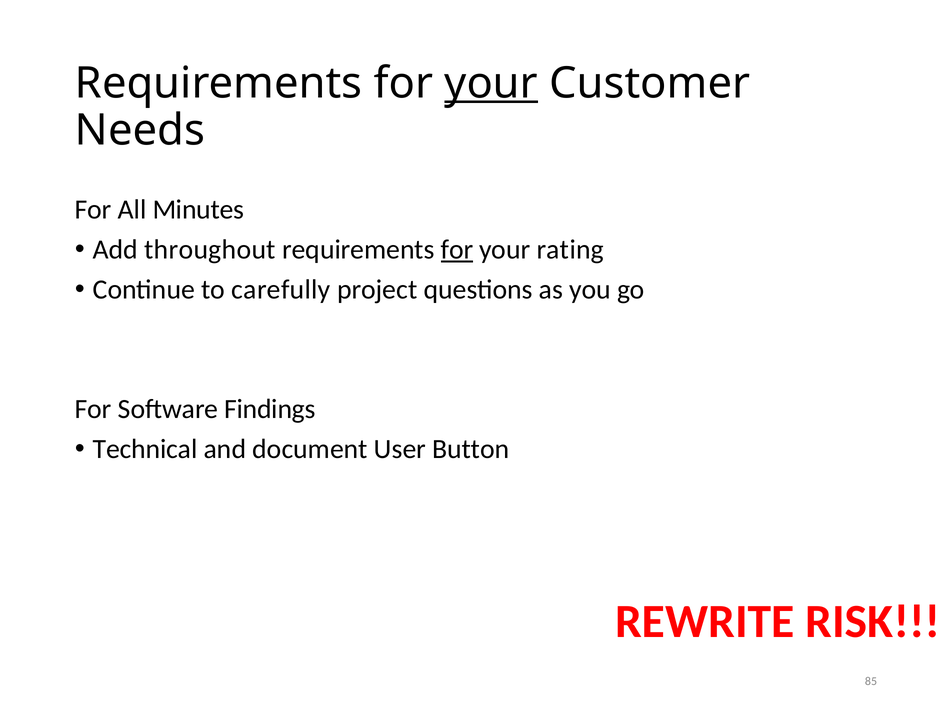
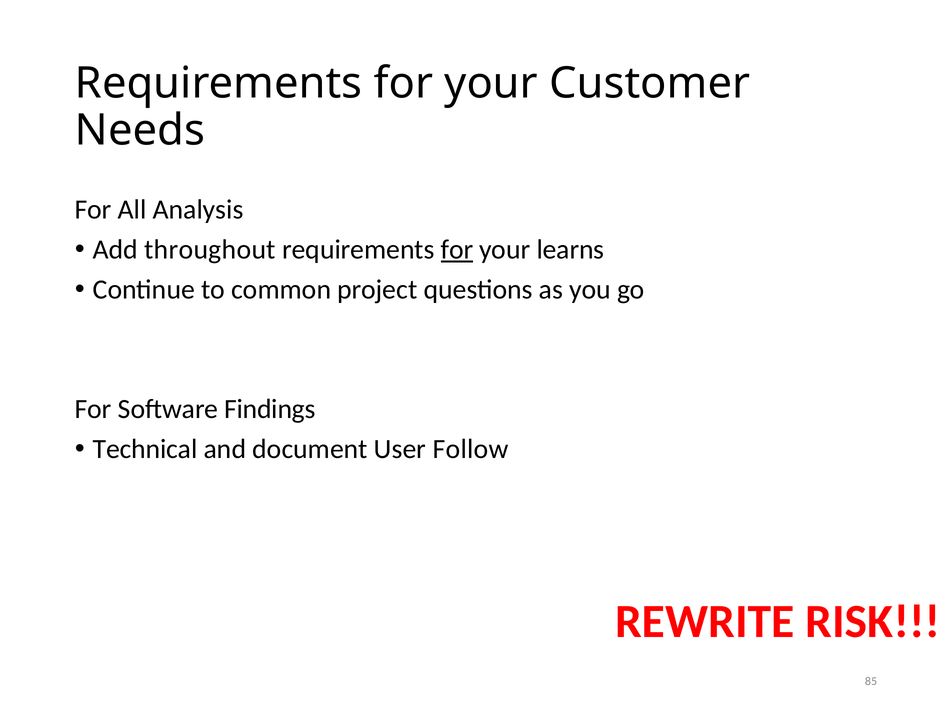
your underline: present -> none (491, 83)
Minutes: Minutes -> Analysis (198, 210)
rating: rating -> learns (570, 250)
carefully: carefully -> common (281, 289)
Button: Button -> Follow (471, 449)
